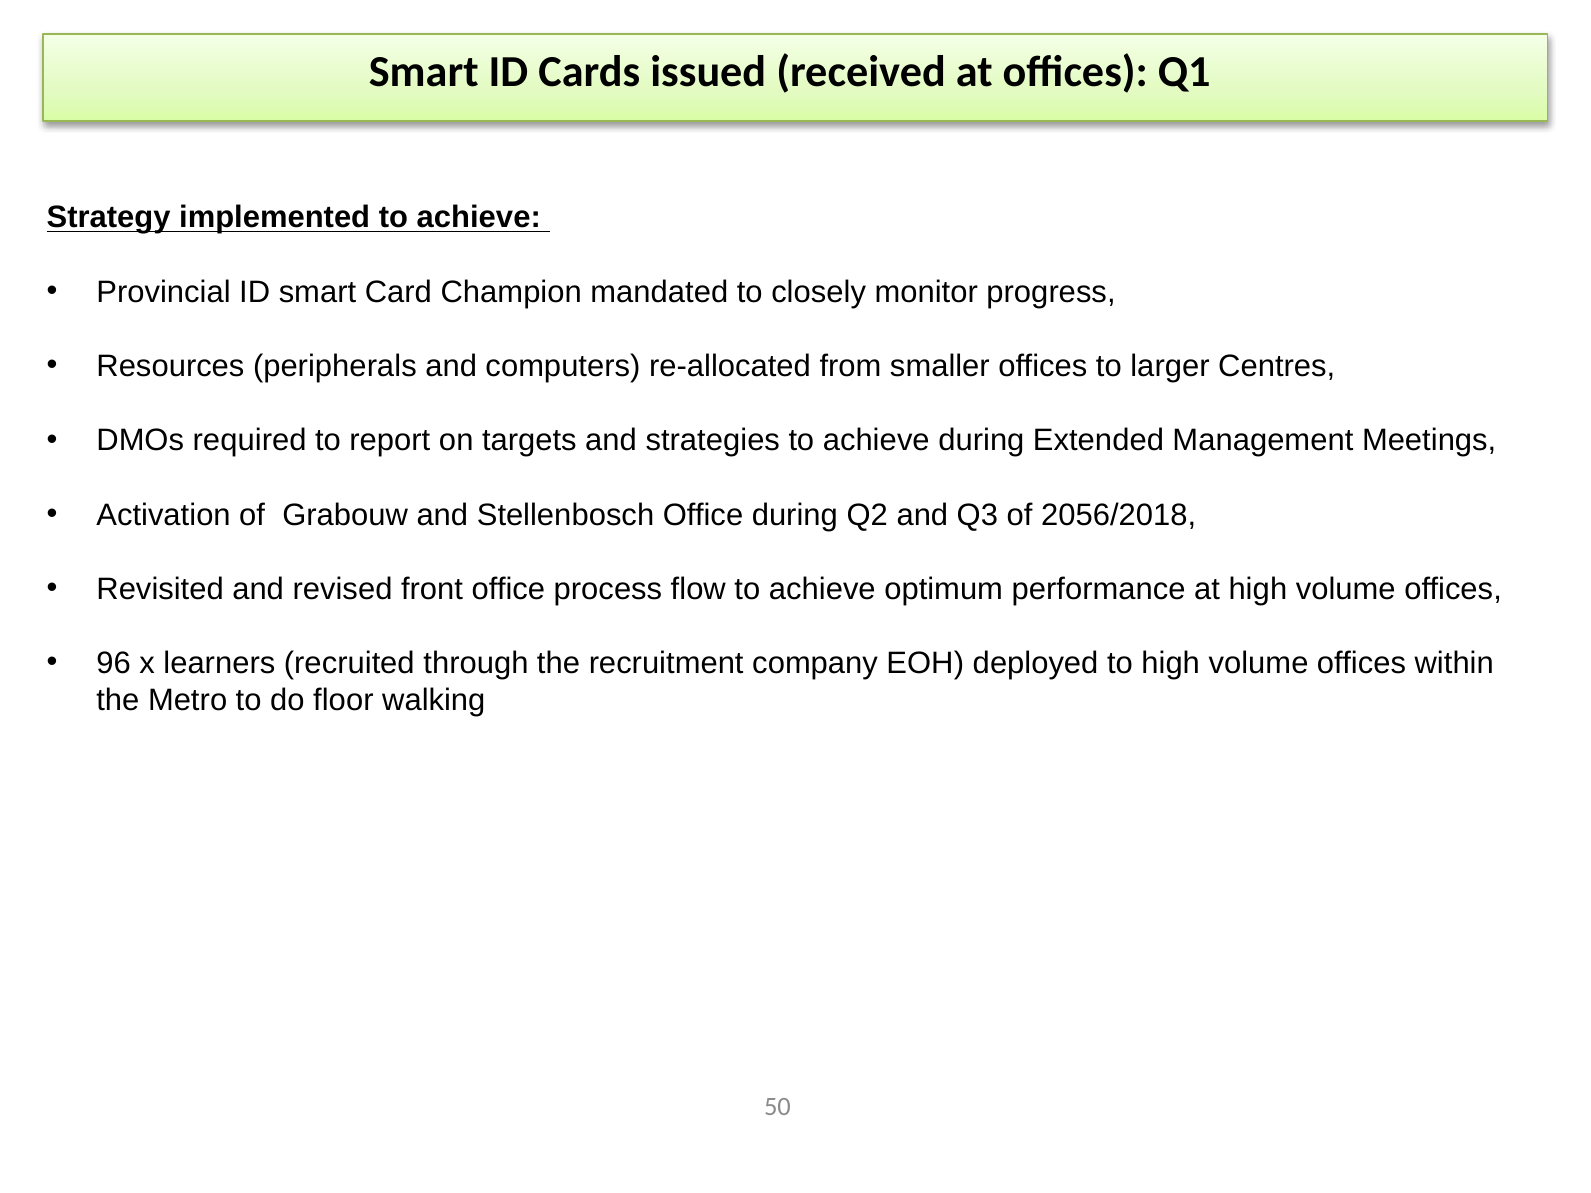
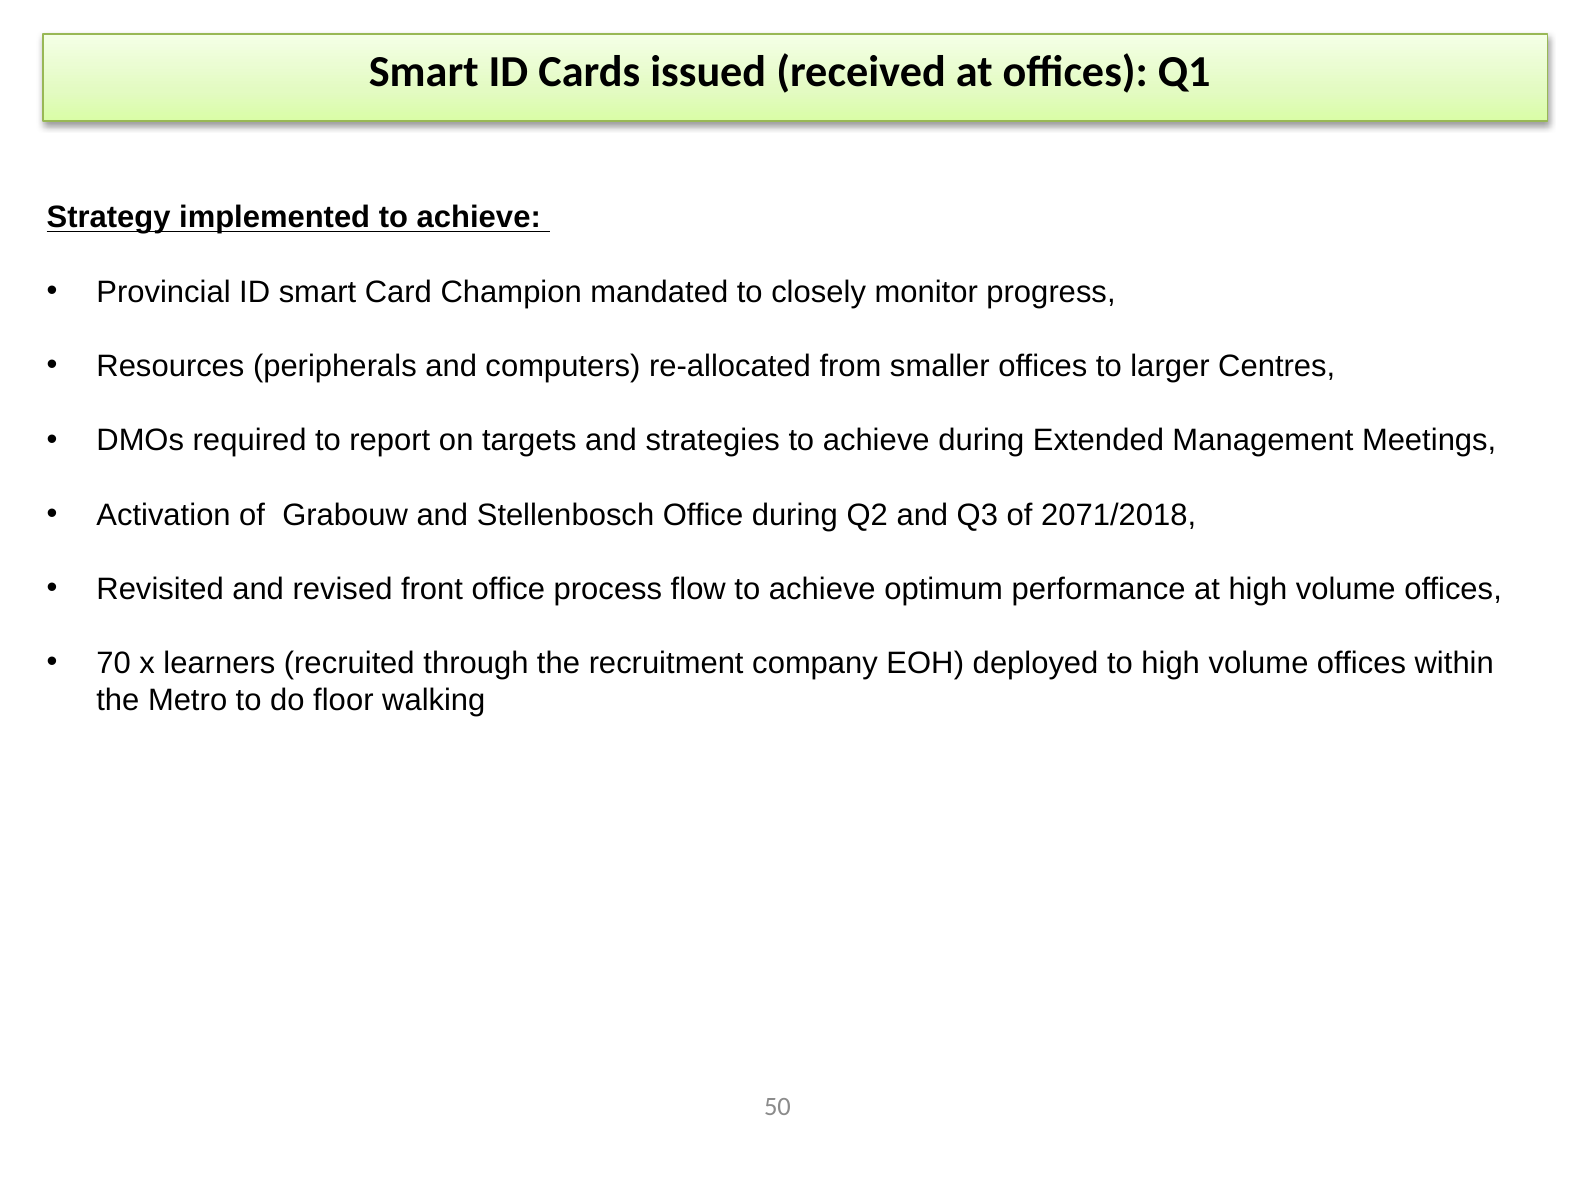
2056/2018: 2056/2018 -> 2071/2018 (1119, 515)
96: 96 -> 70 (114, 664)
